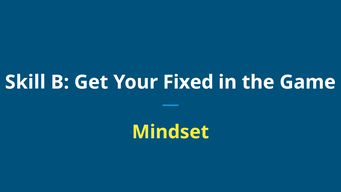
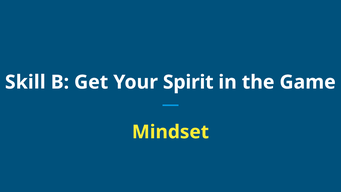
Fixed: Fixed -> Spirit (188, 82)
